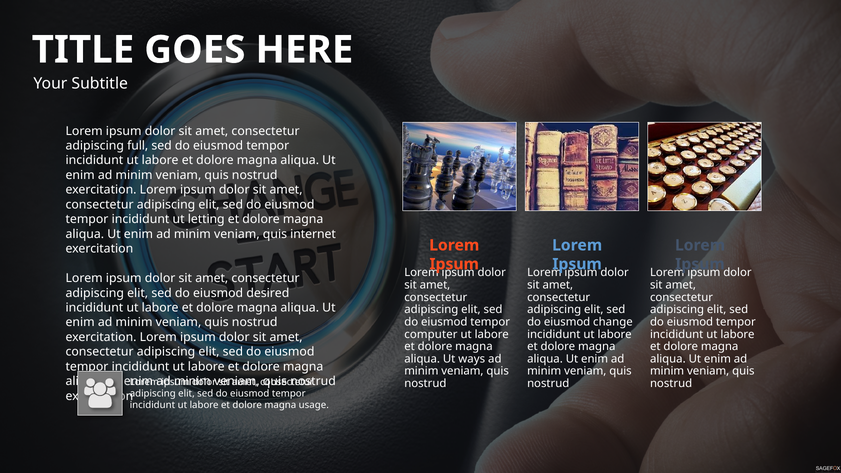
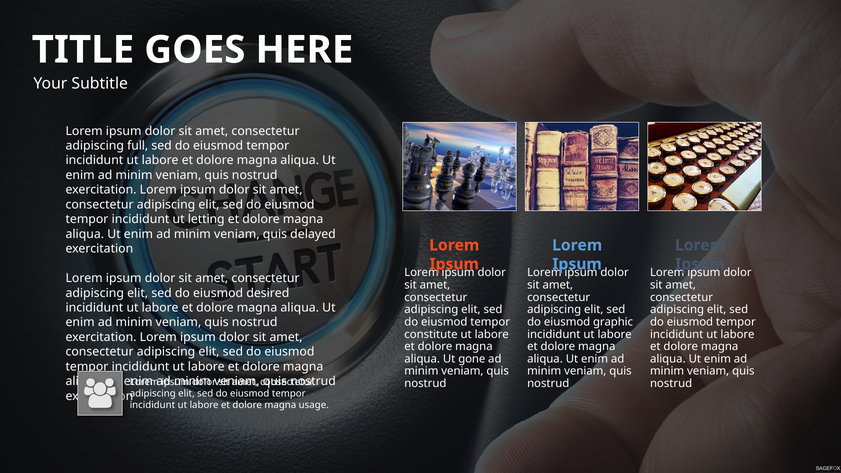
internet: internet -> delayed (313, 234)
change: change -> graphic (613, 322)
computer: computer -> constitute (431, 334)
ways: ways -> gone (472, 359)
